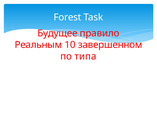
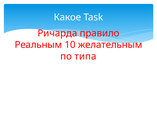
Forest: Forest -> Какое (67, 17)
Будущее: Будущее -> Ричарда (57, 33)
завершенном: завершенном -> желательным (110, 45)
